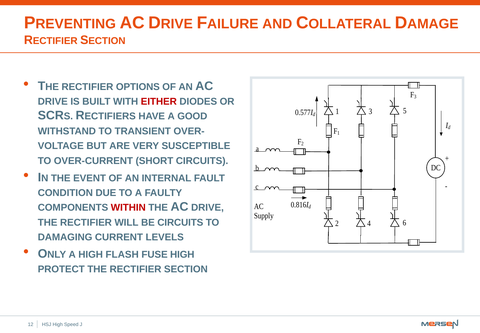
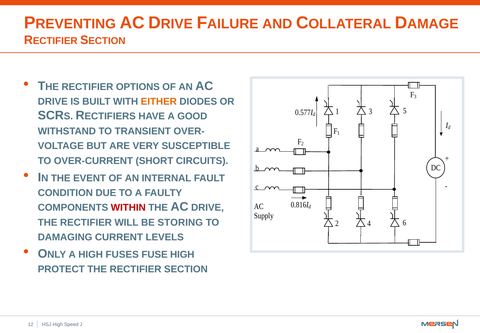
EITHER colour: red -> orange (159, 101)
BE CIRCUITS: CIRCUITS -> STORING (180, 222)
FLASH: FLASH -> FUSES (122, 254)
